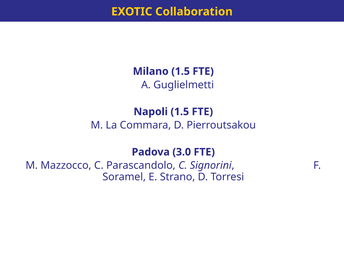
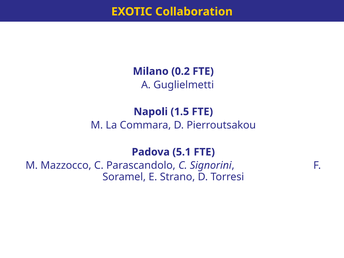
Milano 1.5: 1.5 -> 0.2 (181, 71)
3.0: 3.0 -> 5.1 (182, 152)
